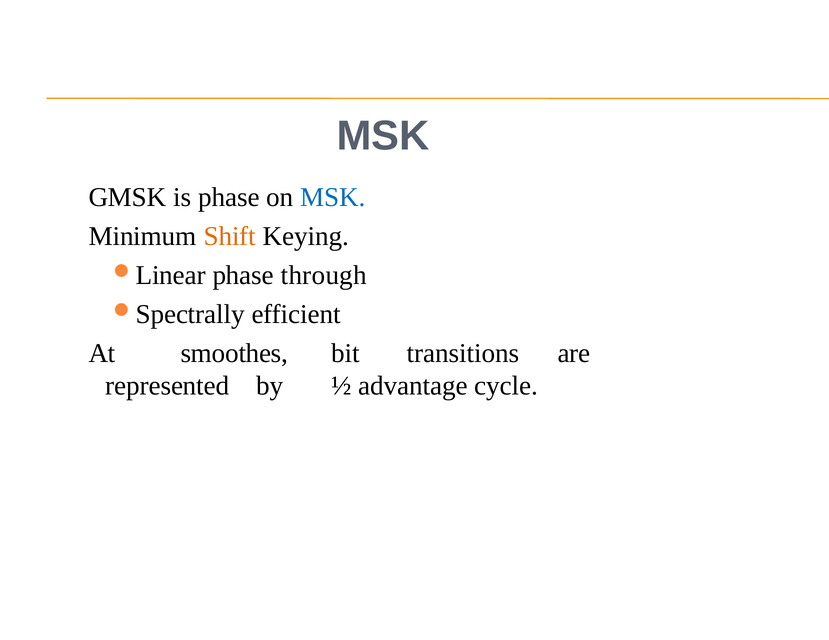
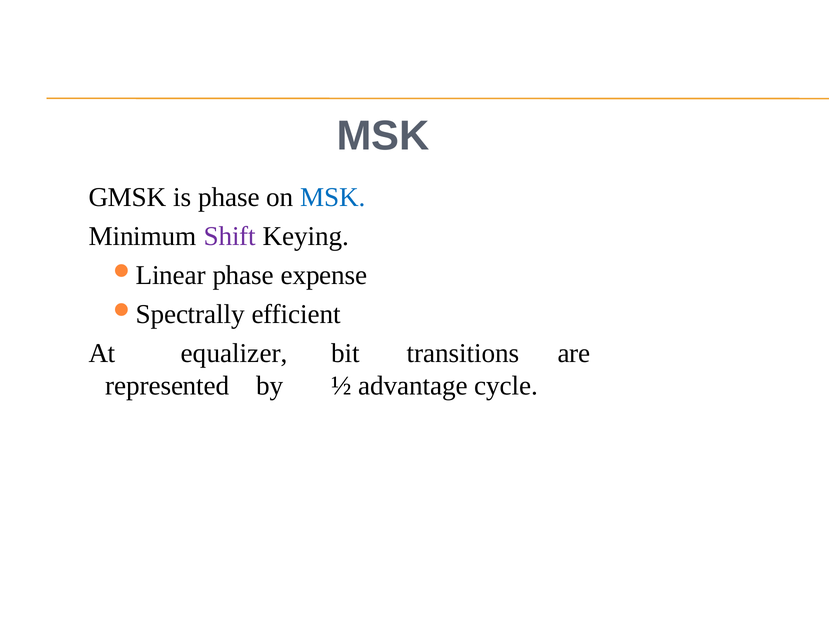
Shift colour: orange -> purple (230, 236)
through: through -> expense (324, 276)
smoothes: smoothes -> equalizer (234, 354)
